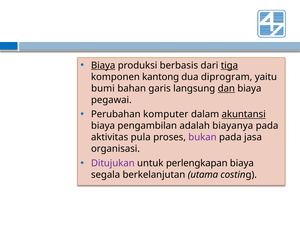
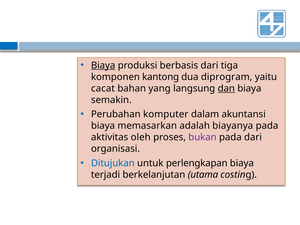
tiga underline: present -> none (229, 65)
bumi: bumi -> cacat (103, 88)
garis: garis -> yang (160, 88)
pegawai: pegawai -> semakin (111, 100)
akuntansi underline: present -> none (244, 114)
pengambilan: pengambilan -> memasarkan (147, 126)
pula: pula -> oleh (141, 137)
pada jasa: jasa -> dari (253, 137)
Ditujukan colour: purple -> blue (113, 163)
segala: segala -> terjadi (106, 175)
